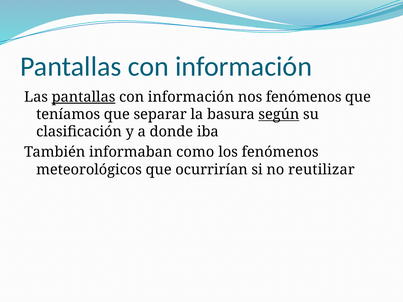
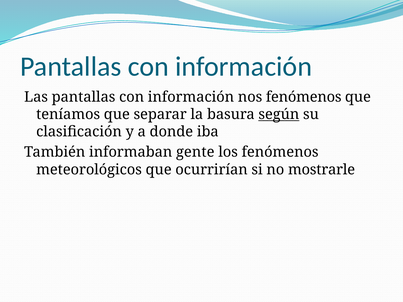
pantallas underline: present -> none (84, 97)
como: como -> gente (195, 152)
reutilizar: reutilizar -> mostrarle (322, 170)
